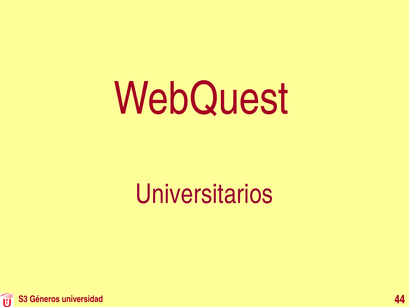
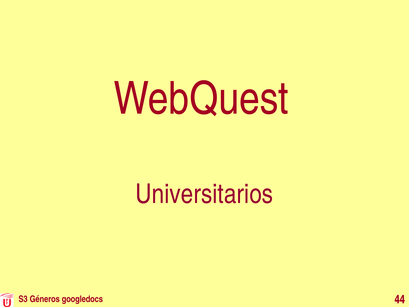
universidad: universidad -> googledocs (82, 299)
